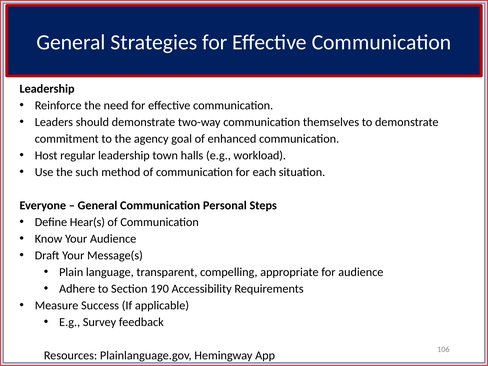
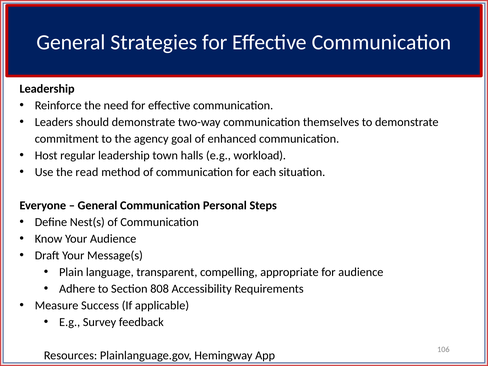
such: such -> read (87, 172)
Hear(s: Hear(s -> Nest(s (87, 222)
190: 190 -> 808 (160, 289)
